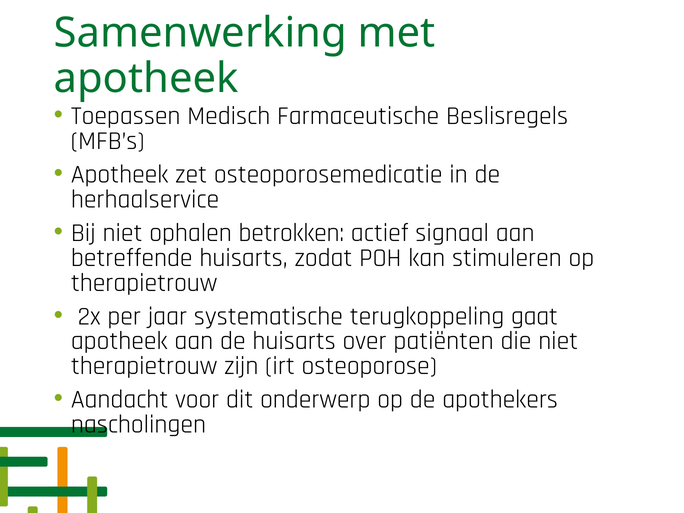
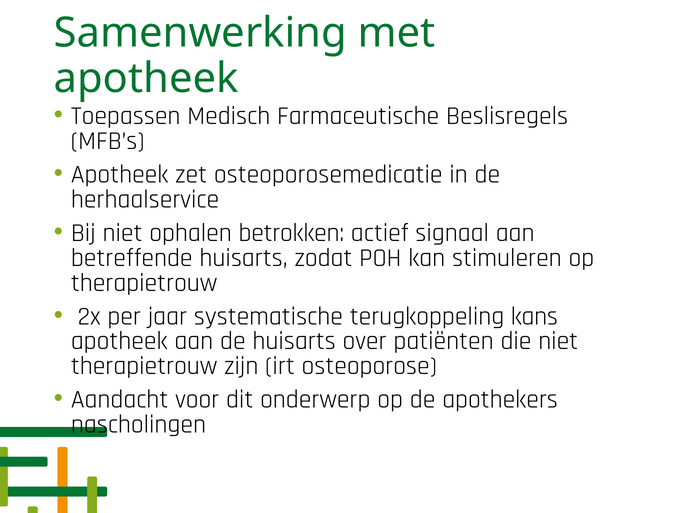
gaat: gaat -> kans (534, 316)
